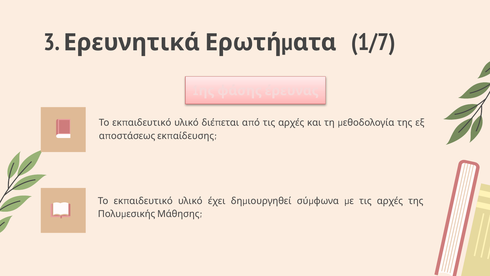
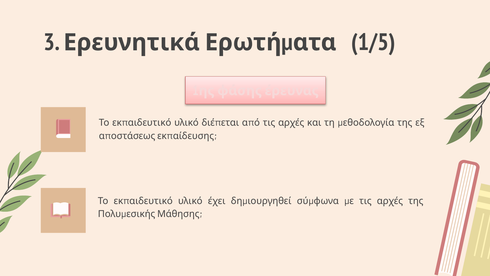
1/7: 1/7 -> 1/5 (373, 42)
